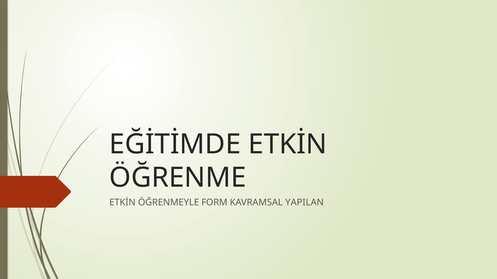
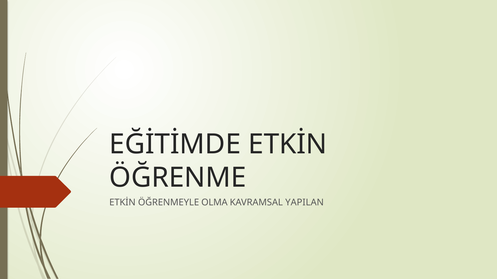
FORM: FORM -> OLMA (214, 203)
